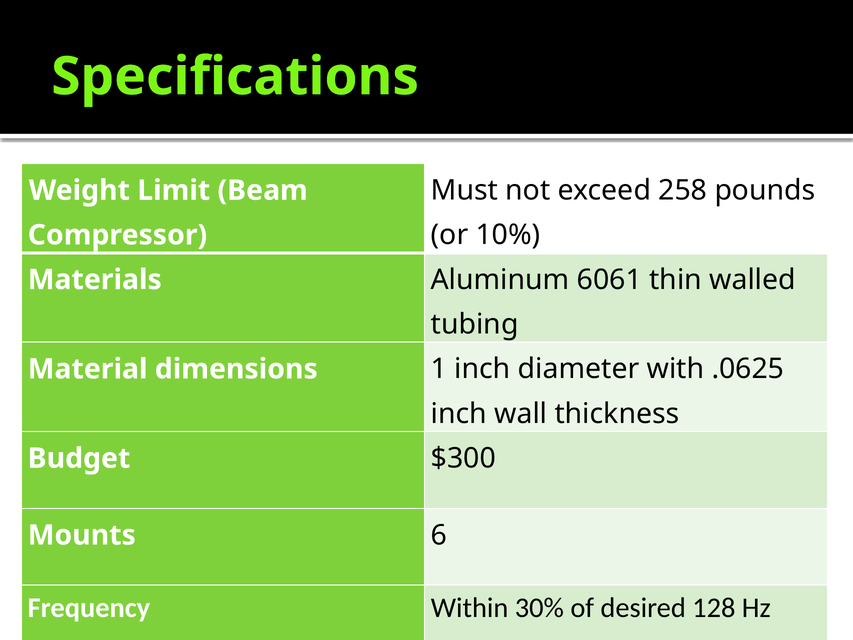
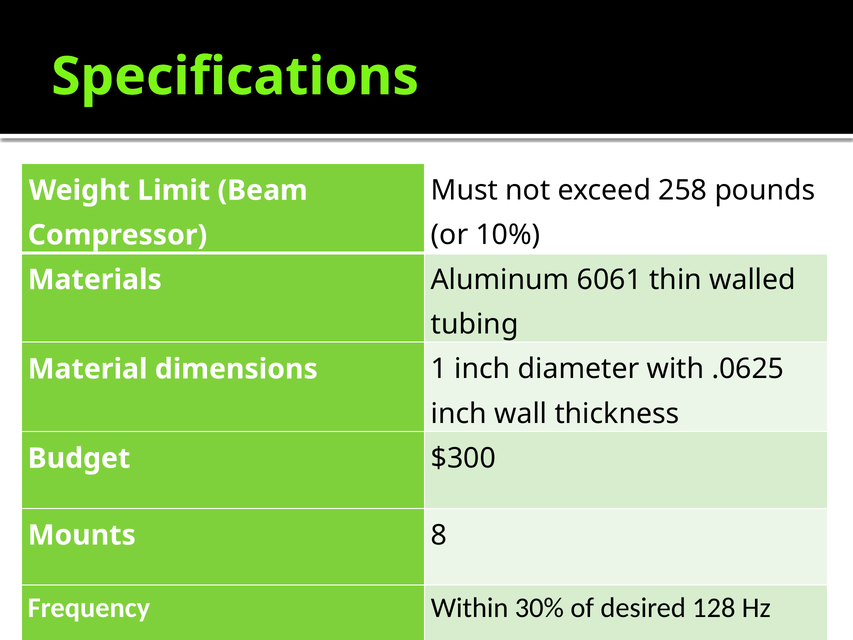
6: 6 -> 8 (439, 535)
